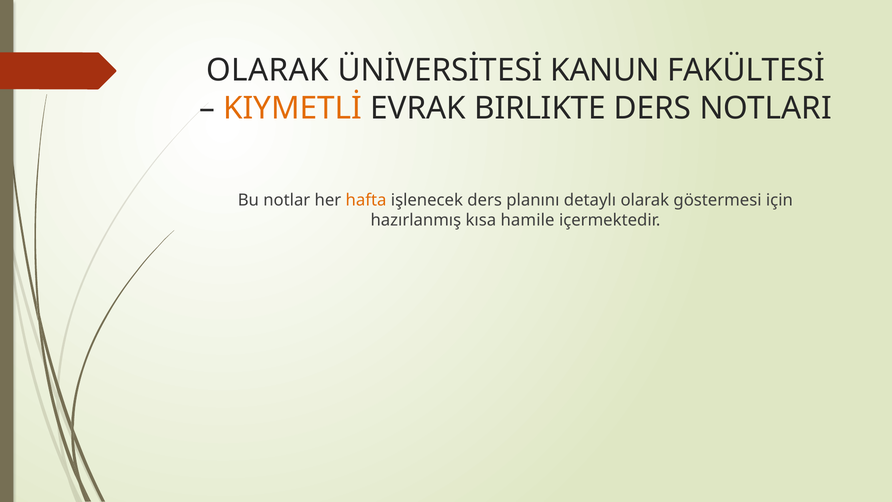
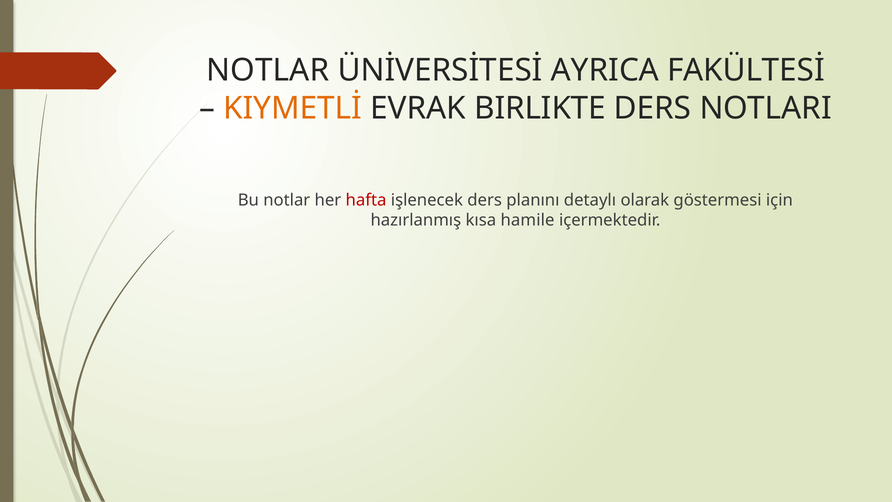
OLARAK: OLARAK -> NOTLAR (268, 70)
KANUN: KANUN -> AYRICA (605, 70)
hafta colour: orange -> red (366, 200)
